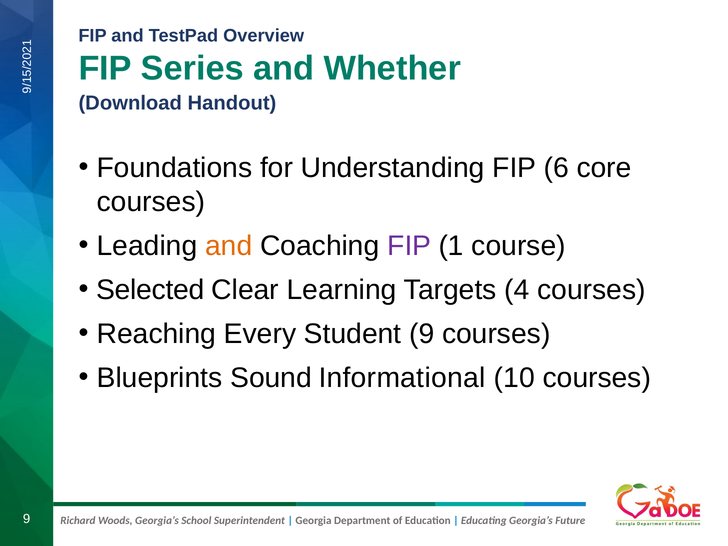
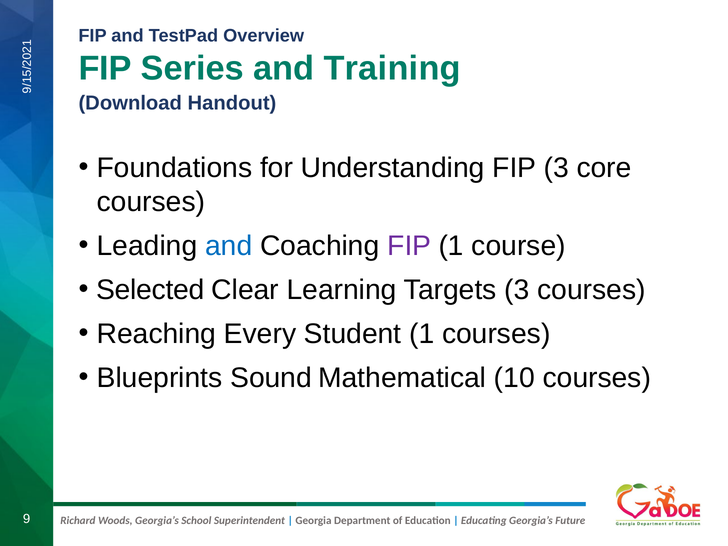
Whether: Whether -> Training (392, 69)
FIP 6: 6 -> 3 (556, 168)
and colour: orange -> blue (229, 246)
Targets 4: 4 -> 3 (517, 290)
Student 9: 9 -> 1 (422, 334)
Informational: Informational -> Mathematical (402, 378)
